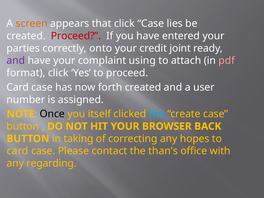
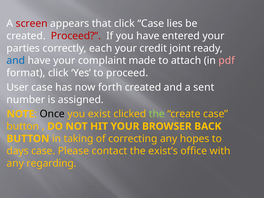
screen colour: orange -> red (32, 24)
onto: onto -> each (101, 48)
and colour: purple -> blue (16, 61)
using: using -> made (142, 61)
Card: Card -> User (18, 87)
user: user -> sent (204, 87)
itself: itself -> exist (99, 114)
the colour: light blue -> light green (157, 114)
card: card -> days (18, 151)
than’s: than’s -> exist’s (163, 151)
